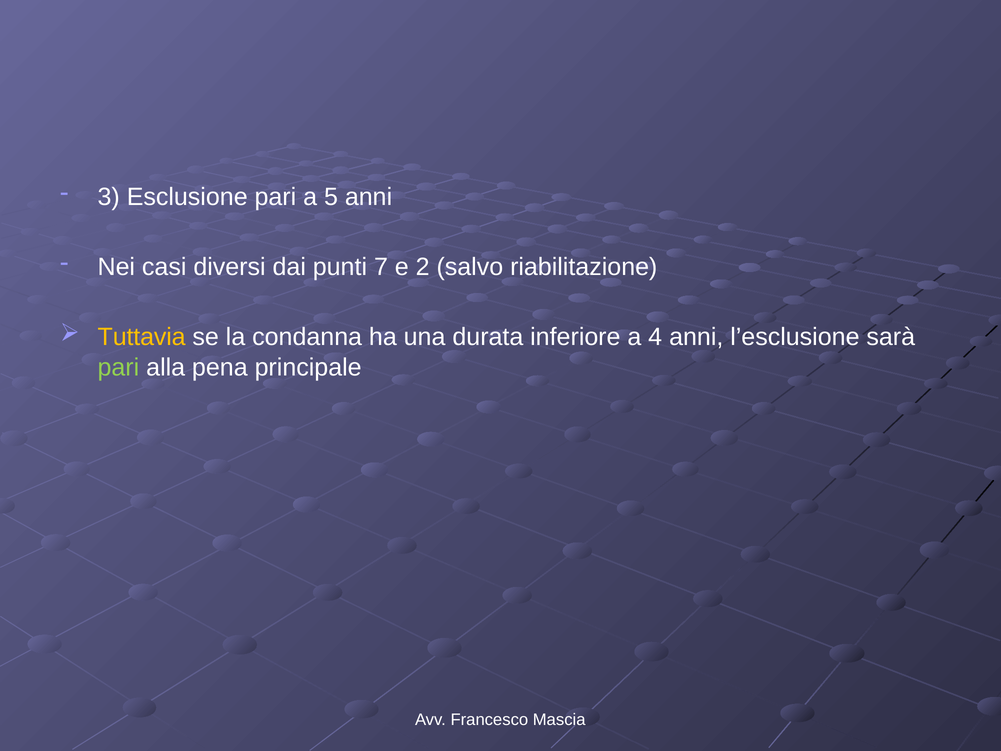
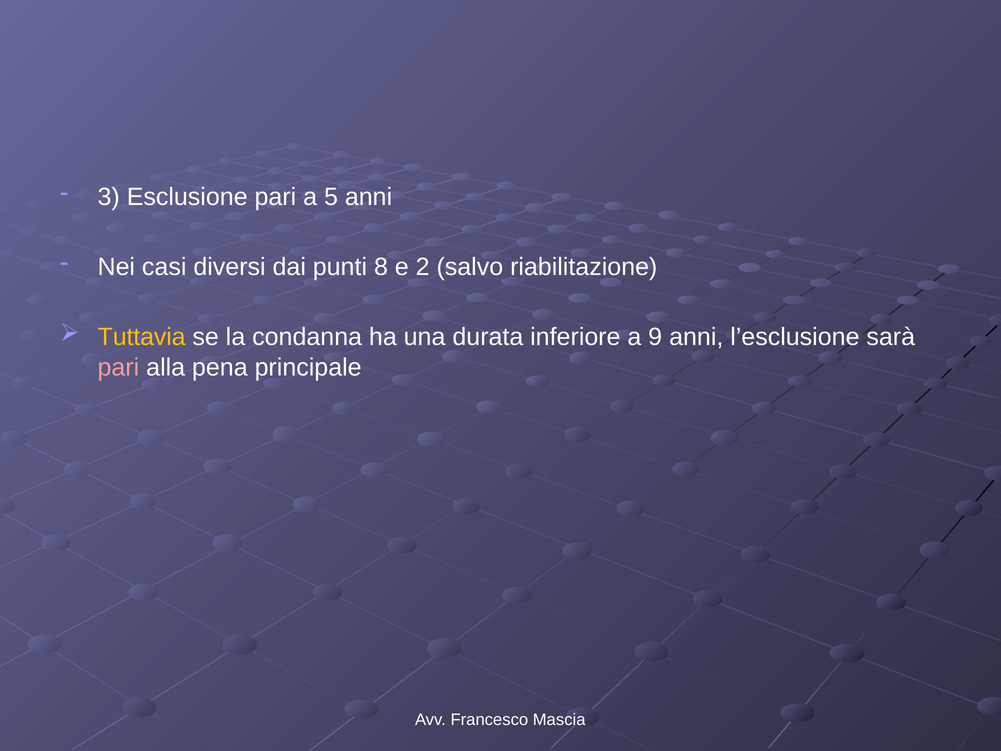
7: 7 -> 8 (381, 267)
4: 4 -> 9 (655, 337)
pari colour: light green -> pink (118, 367)
